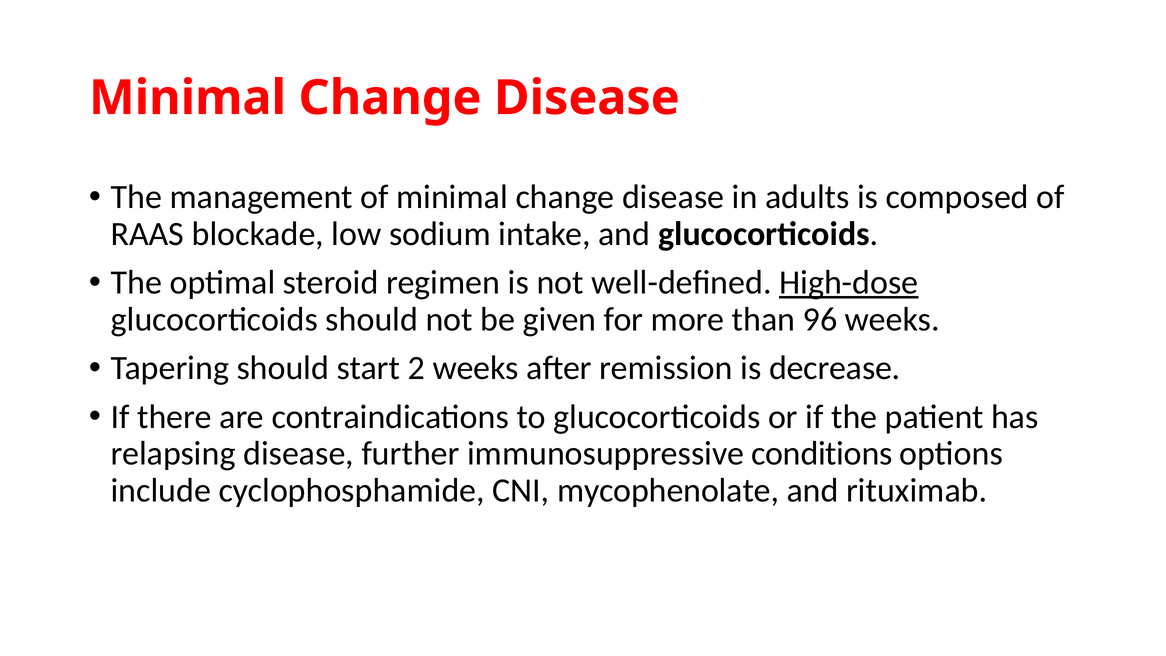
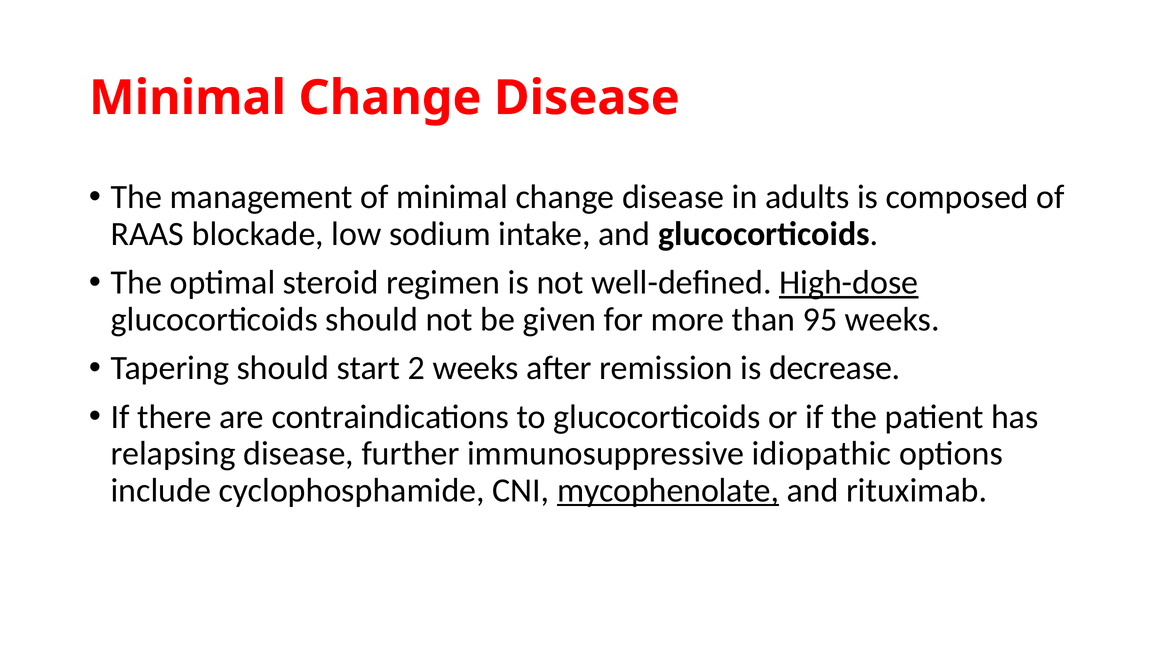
96: 96 -> 95 (820, 319)
conditions: conditions -> idiopathic (822, 454)
mycophenolate underline: none -> present (668, 490)
